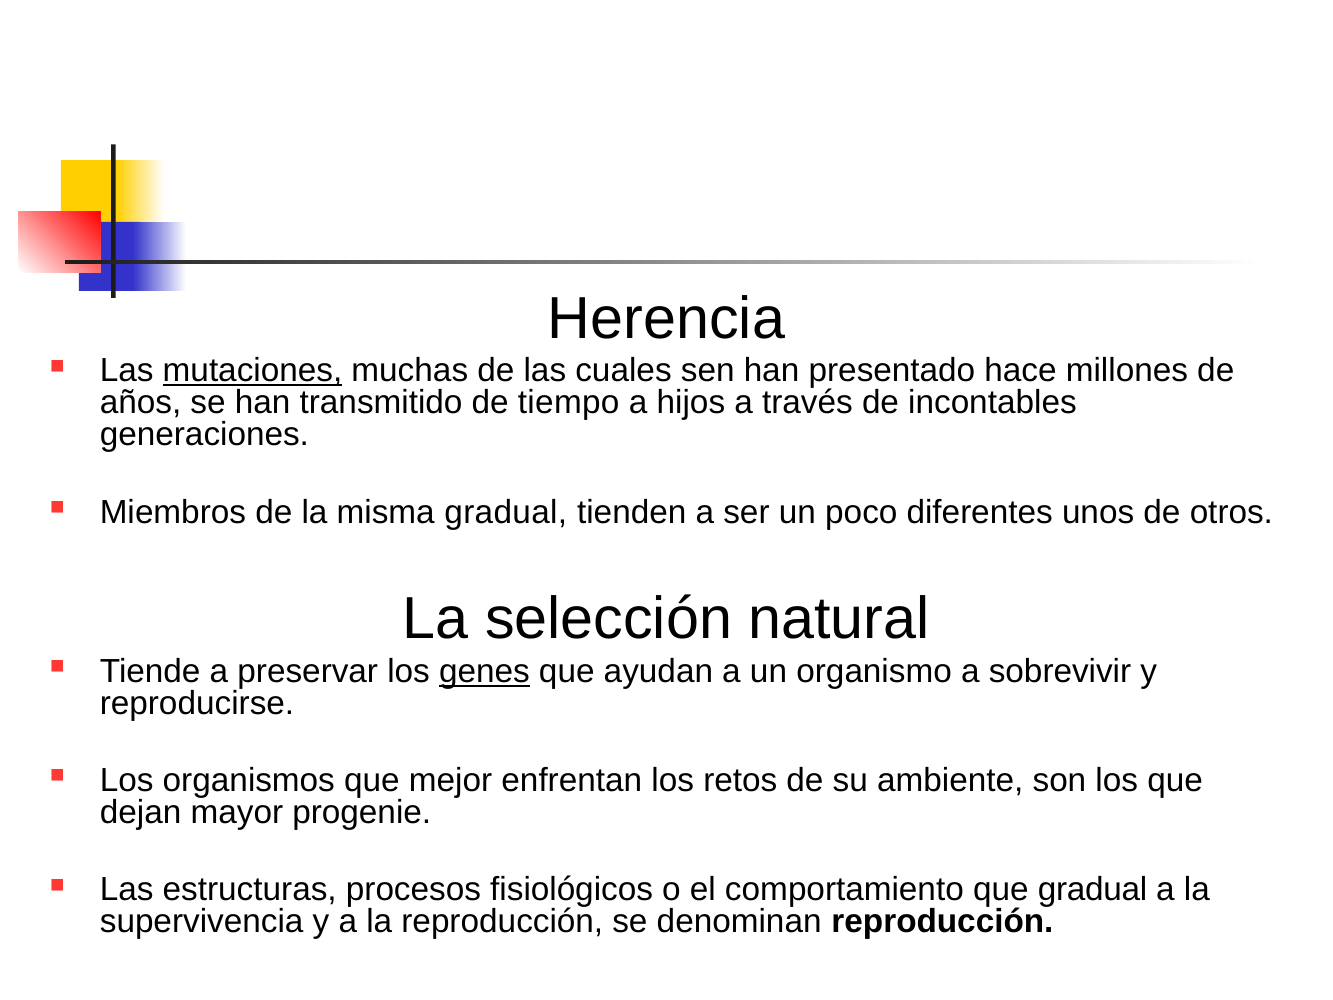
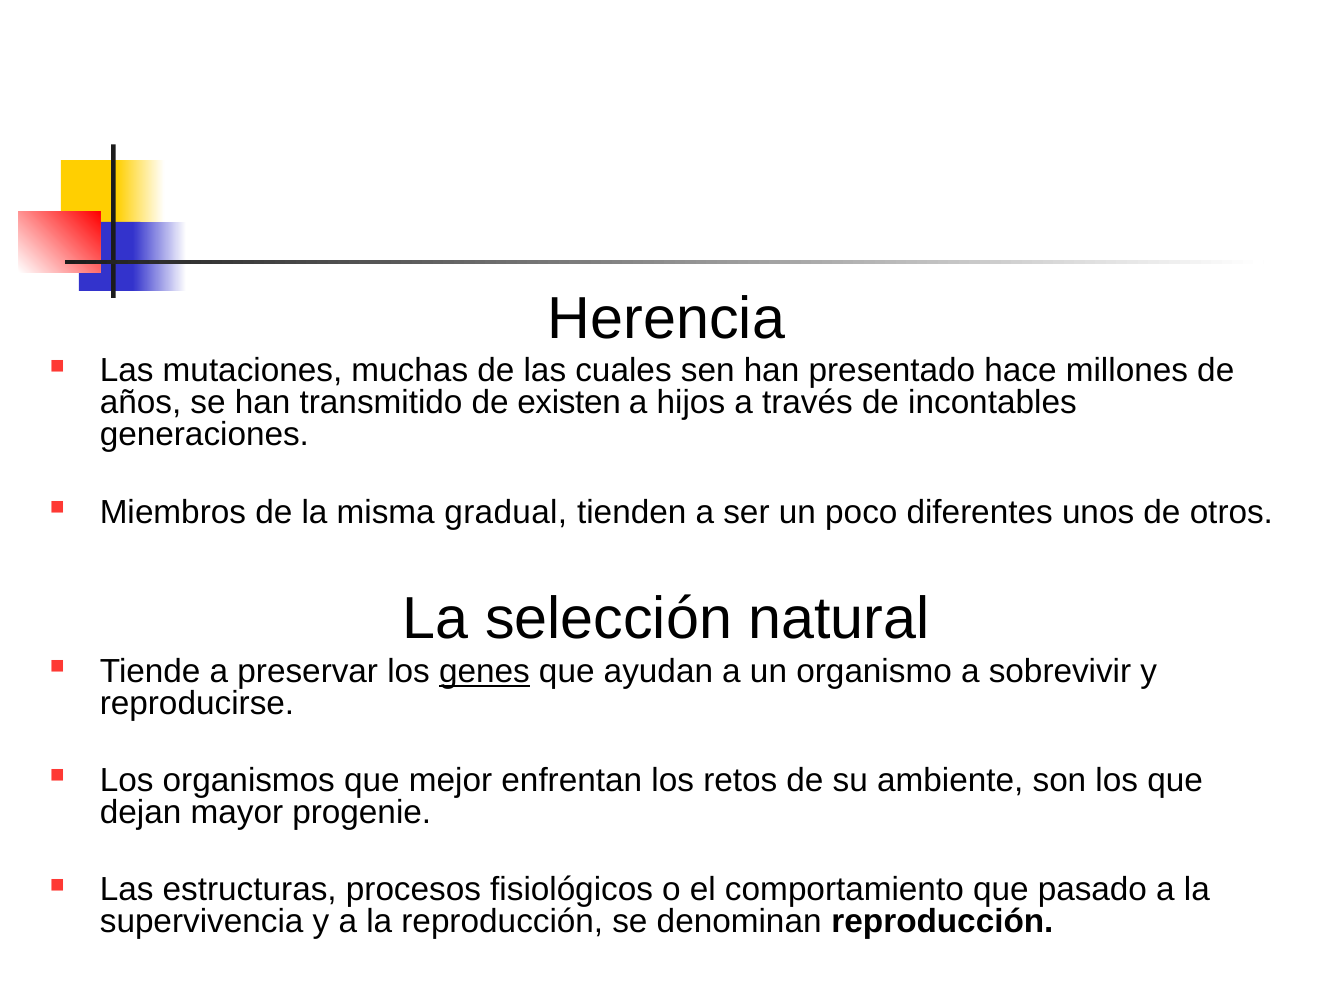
mutaciones underline: present -> none (252, 371)
tiempo: tiempo -> existen (569, 403)
que gradual: gradual -> pasado (1092, 890)
